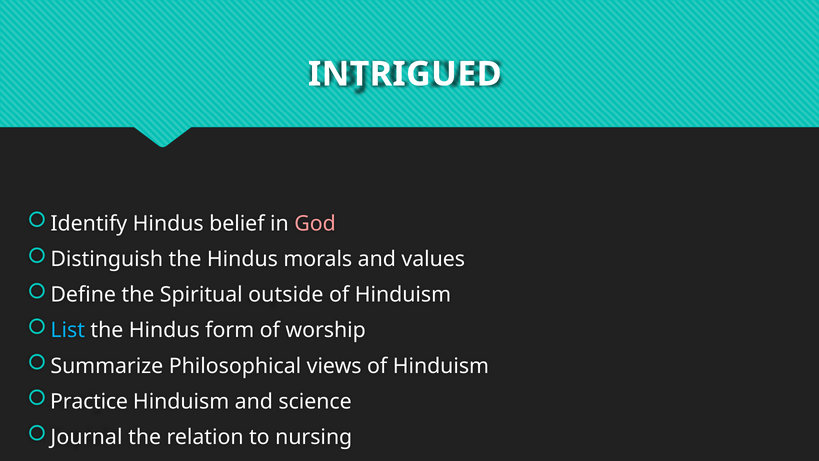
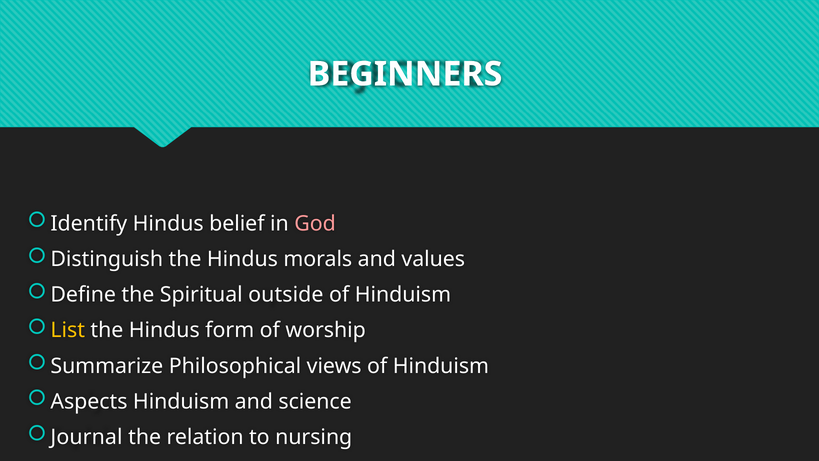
INTRIGUED: INTRIGUED -> BEGINNERS (405, 74)
List colour: light blue -> yellow (68, 330)
Practice: Practice -> Aspects (89, 401)
